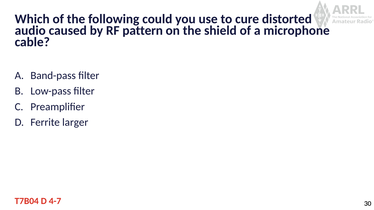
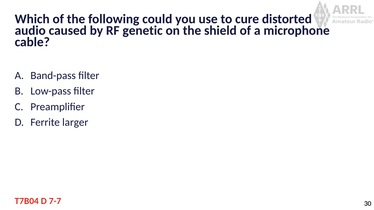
pattern: pattern -> genetic (143, 31)
4-7: 4-7 -> 7-7 (55, 201)
